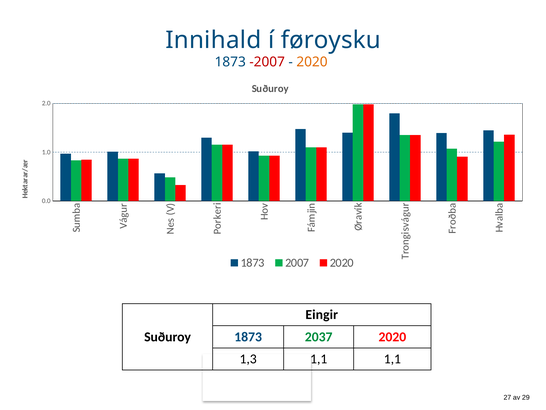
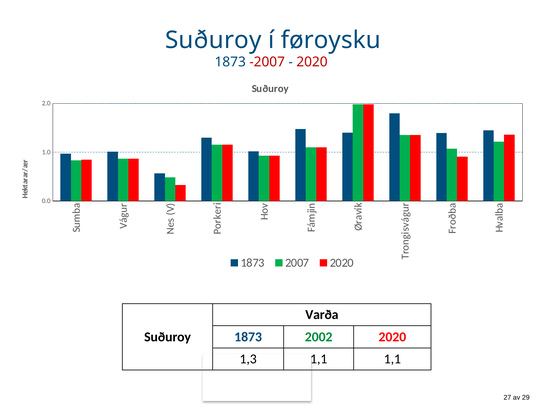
Innihald: Innihald -> Suðuroy (213, 40)
2020 colour: orange -> red (312, 62)
Eingir: Eingir -> Varða (322, 314)
2037: 2037 -> 2002 (319, 337)
